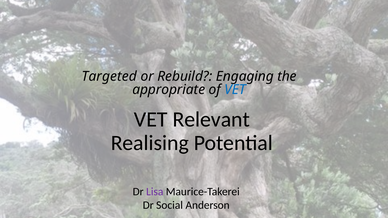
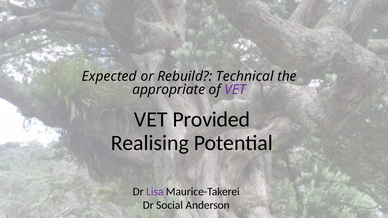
Targeted: Targeted -> Expected (109, 76)
Engaging: Engaging -> Technical (245, 76)
VET colour: blue -> purple (235, 90)
Relevant: Relevant -> Provided (211, 120)
